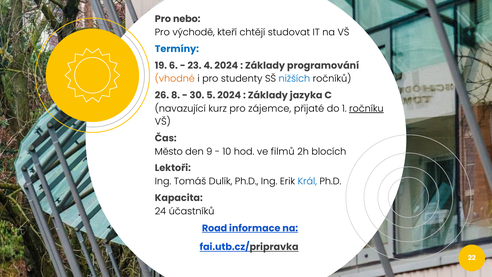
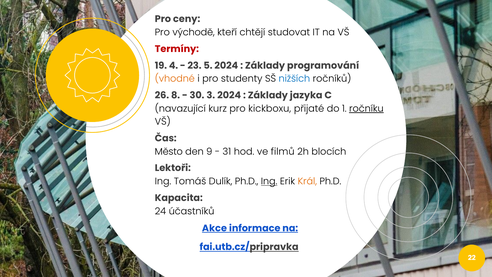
nebo: nebo -> ceny (187, 19)
Termíny colour: blue -> red (177, 49)
6: 6 -> 4 (173, 65)
4: 4 -> 5 (208, 65)
5: 5 -> 3 (211, 95)
zájemce: zájemce -> kickboxu (270, 108)
10: 10 -> 31 (227, 151)
Ing underline: none -> present (269, 181)
Král colour: blue -> orange (307, 181)
Road: Road -> Akce (214, 228)
